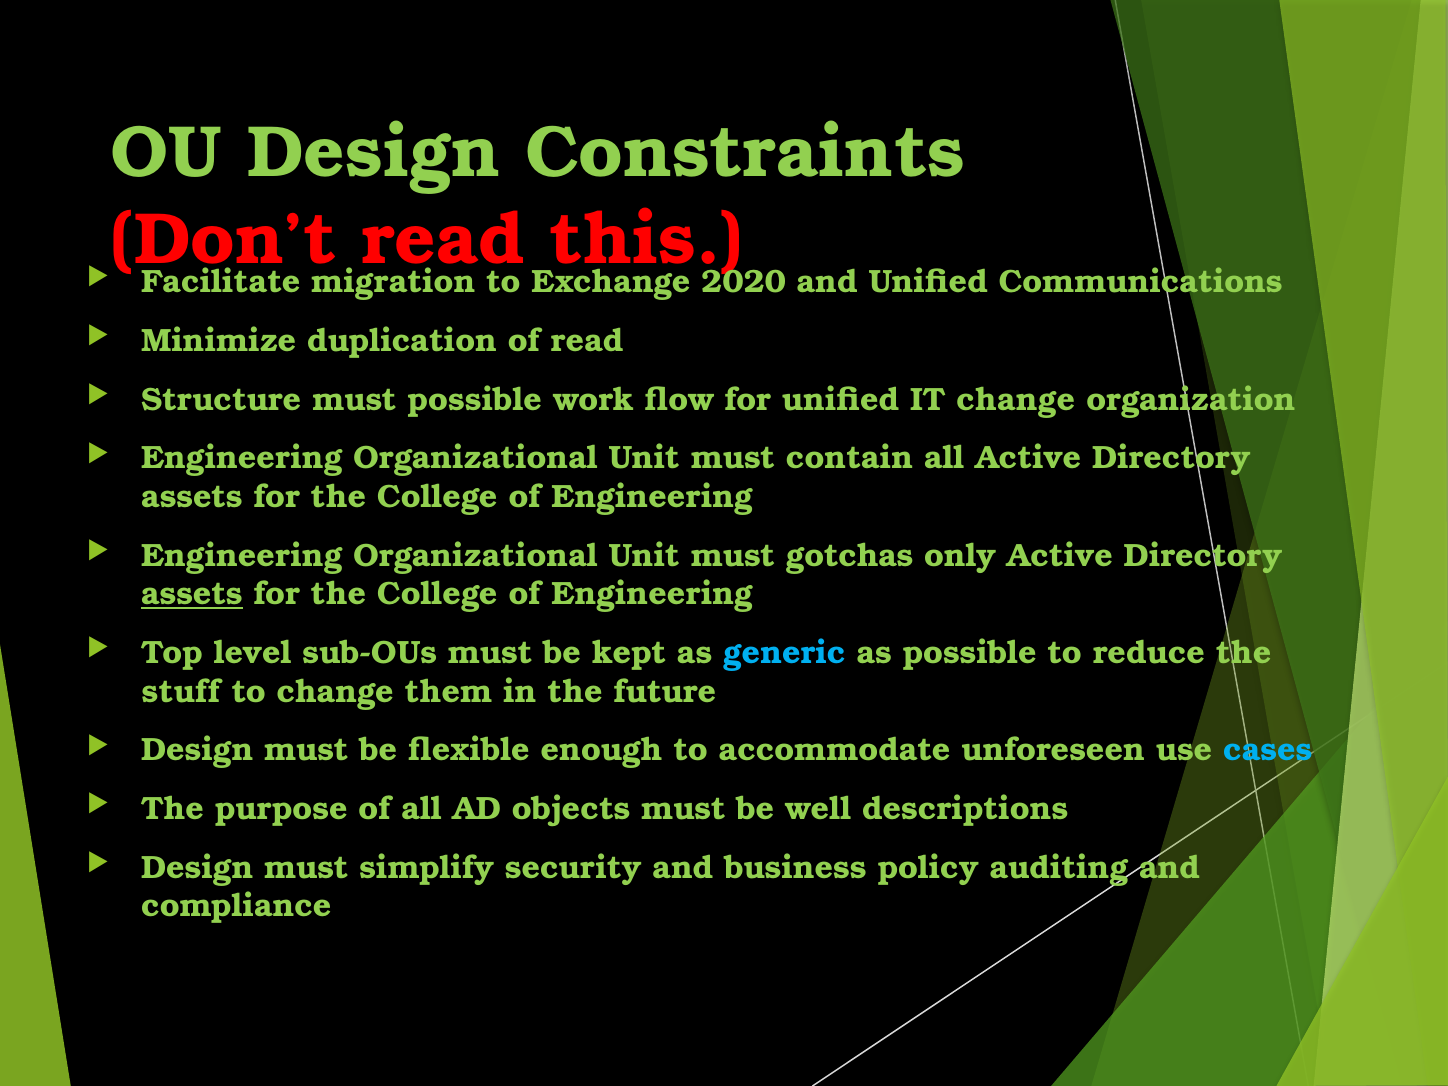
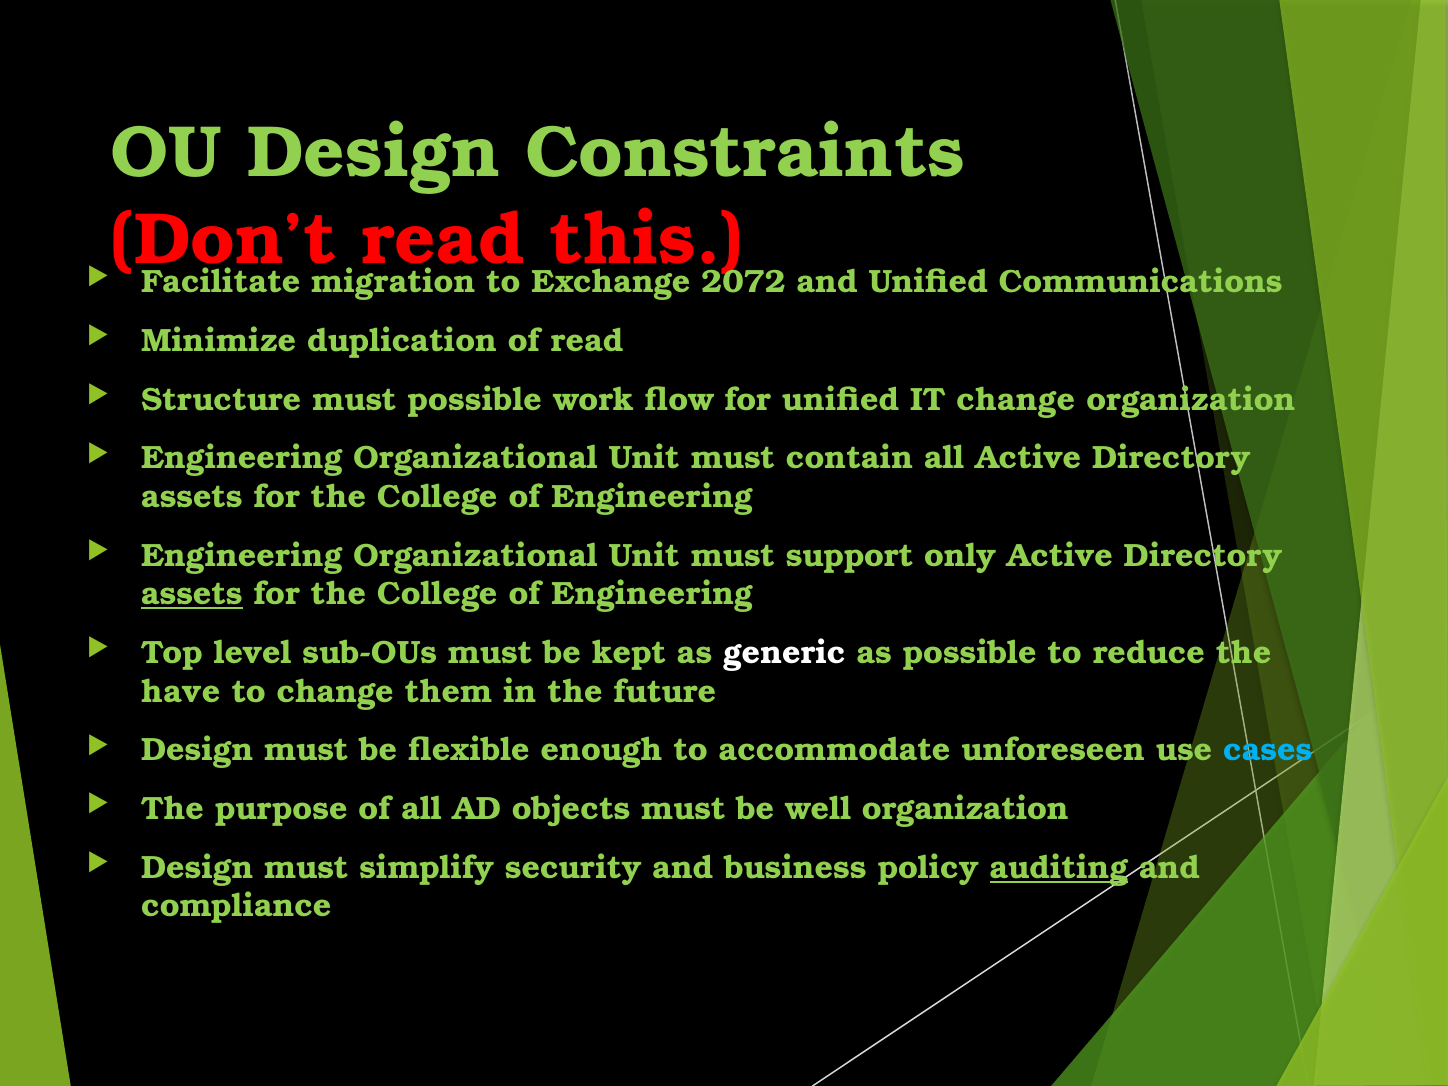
2020: 2020 -> 2072 (744, 282)
gotchas: gotchas -> support (850, 556)
generic colour: light blue -> white (784, 653)
stuff: stuff -> have (181, 692)
well descriptions: descriptions -> organization (965, 809)
auditing underline: none -> present (1059, 868)
